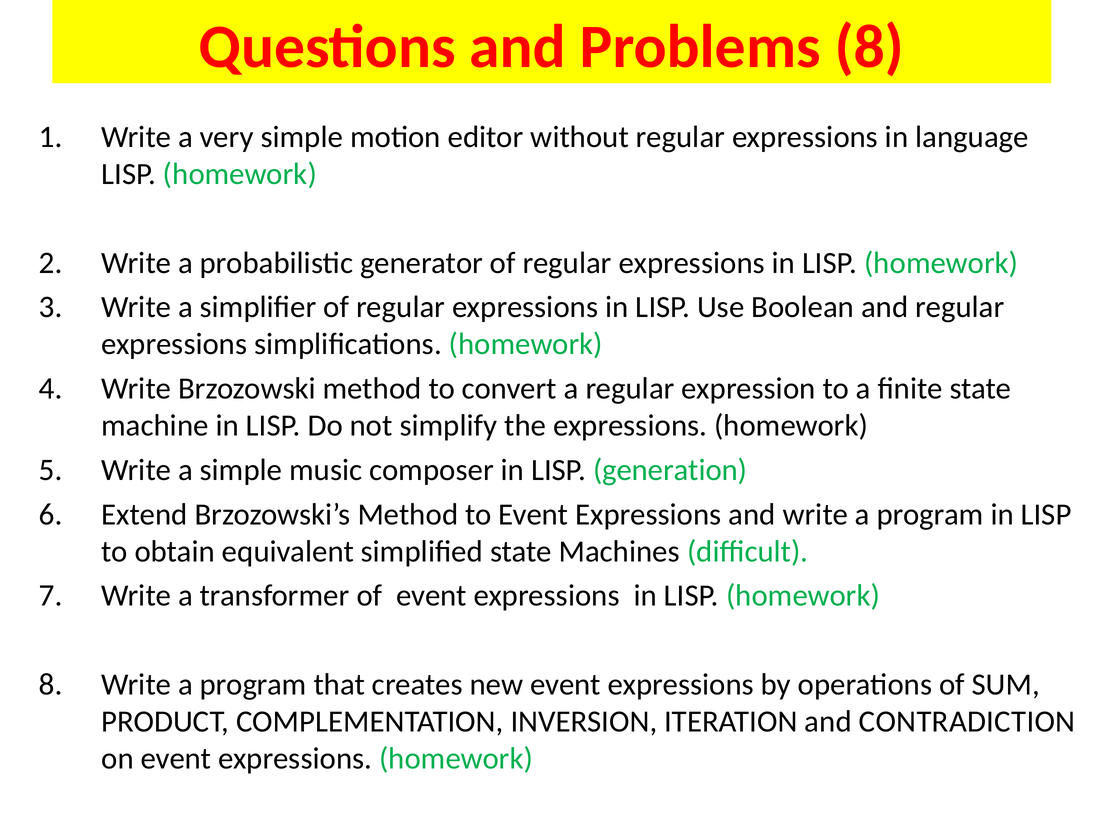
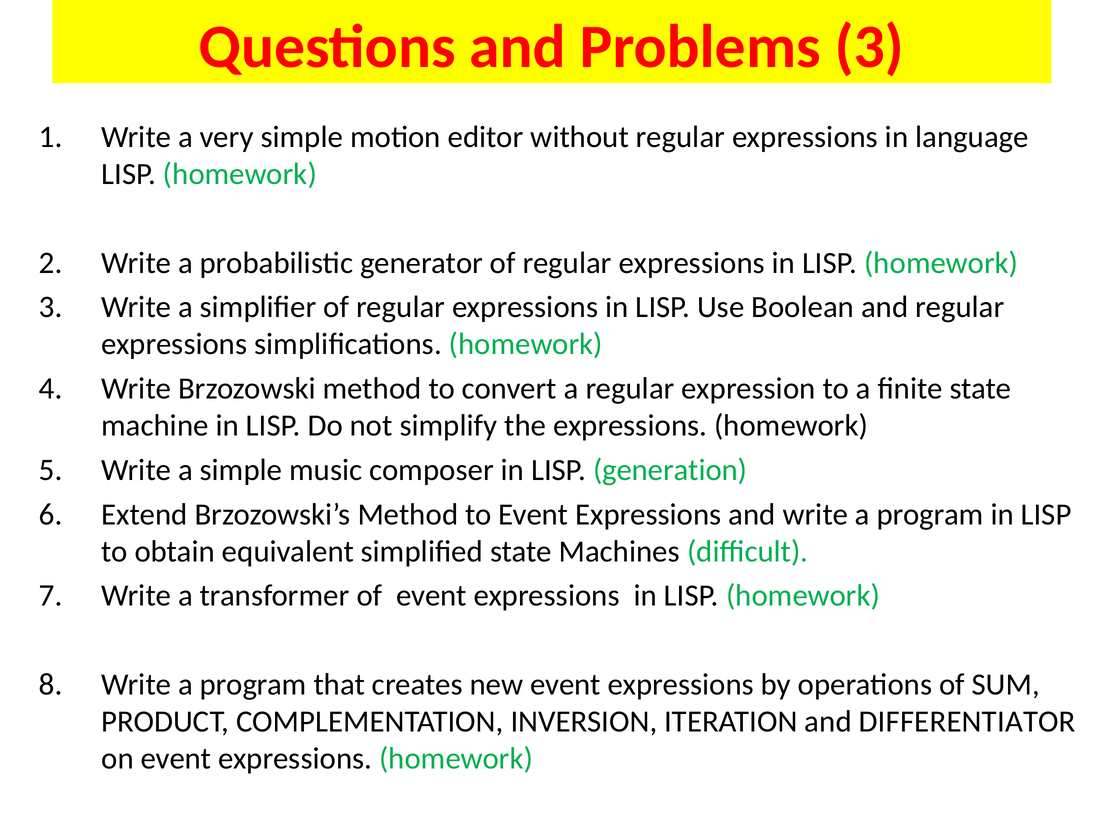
Problems 8: 8 -> 3 (869, 47)
CONTRADICTION: CONTRADICTION -> DIFFERENTIATOR (967, 722)
